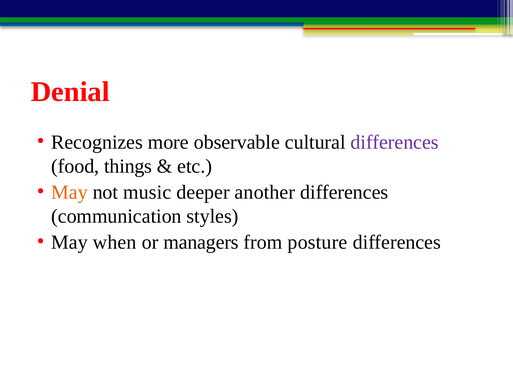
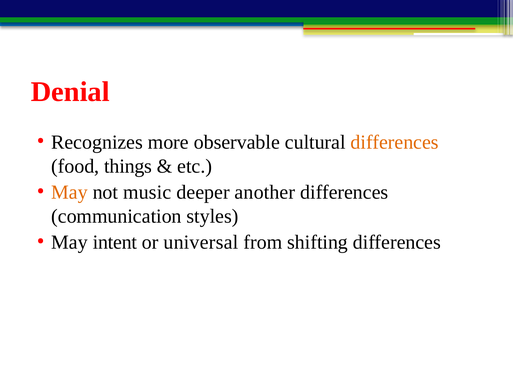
differences colour: purple -> orange (395, 142)
when: when -> intent (115, 242)
managers: managers -> universal (201, 242)
posture: posture -> shifting (318, 242)
